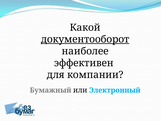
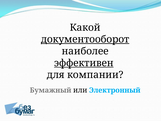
эффективен underline: none -> present (84, 63)
